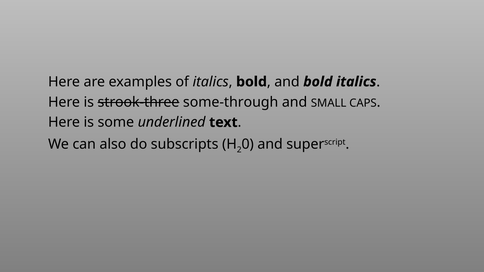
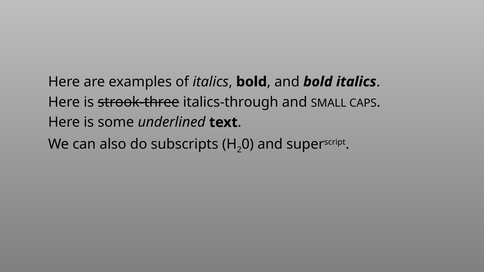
some-through: some-through -> italics-through (231, 102)
